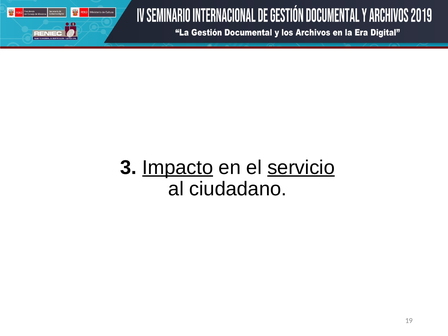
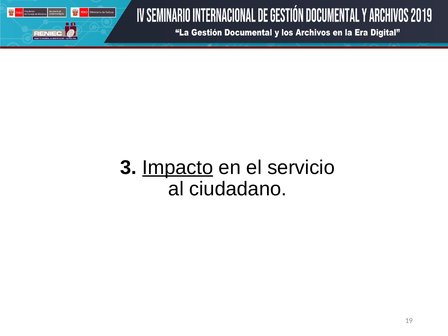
servicio underline: present -> none (301, 168)
